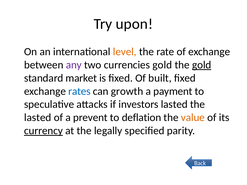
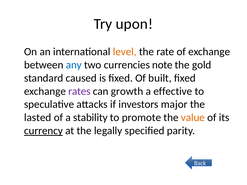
any colour: purple -> blue (74, 65)
currencies gold: gold -> note (162, 65)
gold underline: present -> none (202, 65)
market: market -> caused (81, 78)
rates colour: blue -> purple (79, 91)
payment: payment -> effective (173, 91)
investors lasted: lasted -> major (174, 105)
prevent: prevent -> stability (90, 118)
deflation: deflation -> promote (141, 118)
